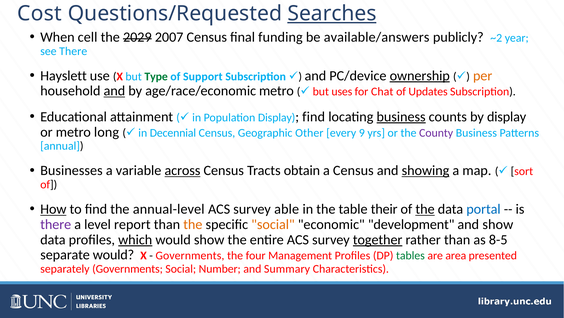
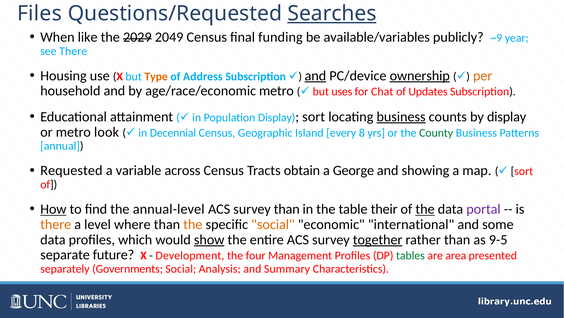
Cost: Cost -> Files (39, 14)
cell: cell -> like (88, 37)
2007: 2007 -> 2049 (169, 37)
available/answers: available/answers -> available/variables (377, 37)
~2: ~2 -> ~9 (496, 38)
Hayslett: Hayslett -> Housing (63, 76)
Type colour: green -> orange (156, 76)
Support: Support -> Address (203, 76)
and underline: none -> present (315, 76)
and underline: present -> none (114, 91)
find: find -> sort (314, 117)
long: long -> look (107, 132)
Other: Other -> Island (309, 133)
9: 9 -> 8 (362, 133)
County colour: purple -> green (436, 133)
Businesses: Businesses -> Requested (71, 170)
across underline: present -> none (182, 170)
a Census: Census -> George (353, 170)
showing underline: present -> none (426, 170)
survey able: able -> than (287, 209)
portal colour: blue -> purple (483, 209)
there colour: purple -> orange (56, 224)
report: report -> where (132, 224)
development: development -> international (411, 224)
and show: show -> some (498, 224)
which underline: present -> none (135, 239)
show underline: none -> present (209, 239)
8-5: 8-5 -> 9-5 (498, 239)
separate would: would -> future (113, 254)
Governments: Governments -> Development (190, 255)
Number: Number -> Analysis (220, 268)
